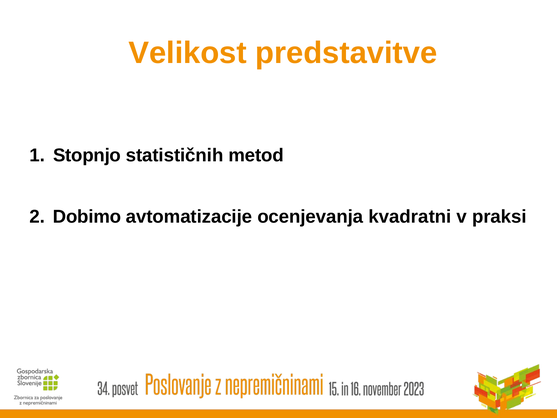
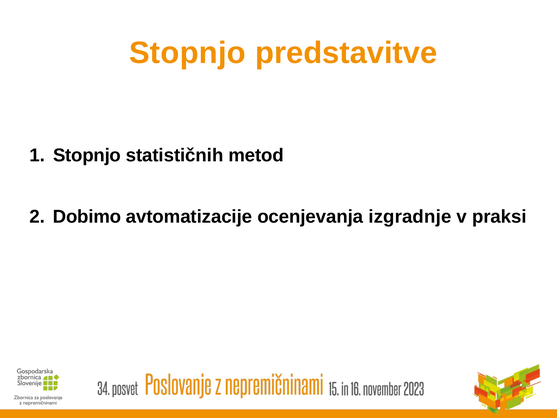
Velikost: Velikost -> Stopnjo (187, 53)
kvadratni: kvadratni -> izgradnje (410, 217)
